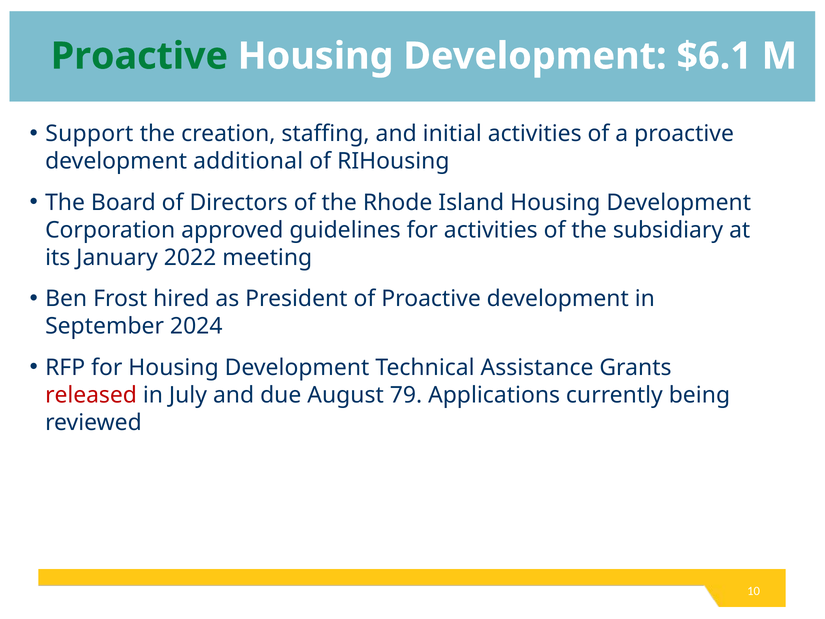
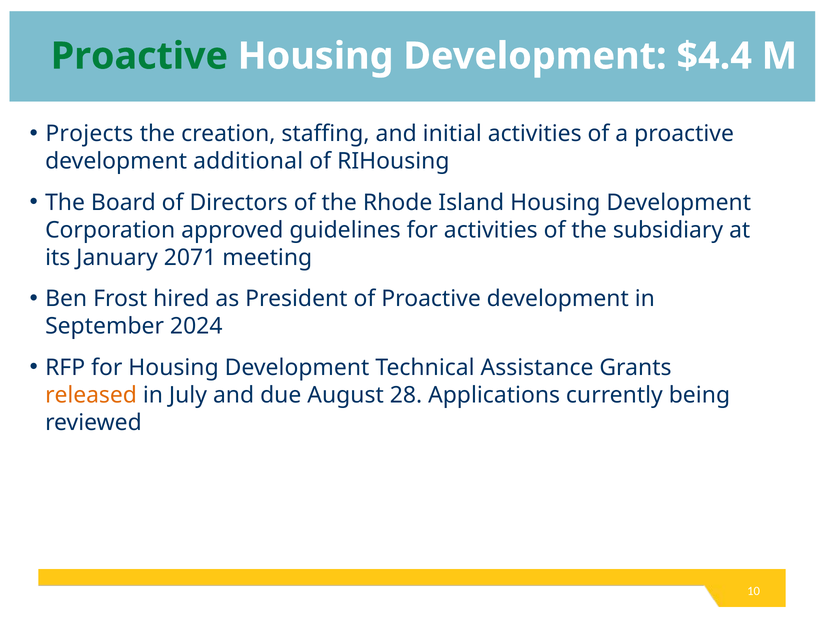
$6.1: $6.1 -> $4.4 (714, 56)
Support: Support -> Projects (89, 134)
2022: 2022 -> 2071 (190, 257)
released colour: red -> orange (91, 395)
79: 79 -> 28 (406, 395)
